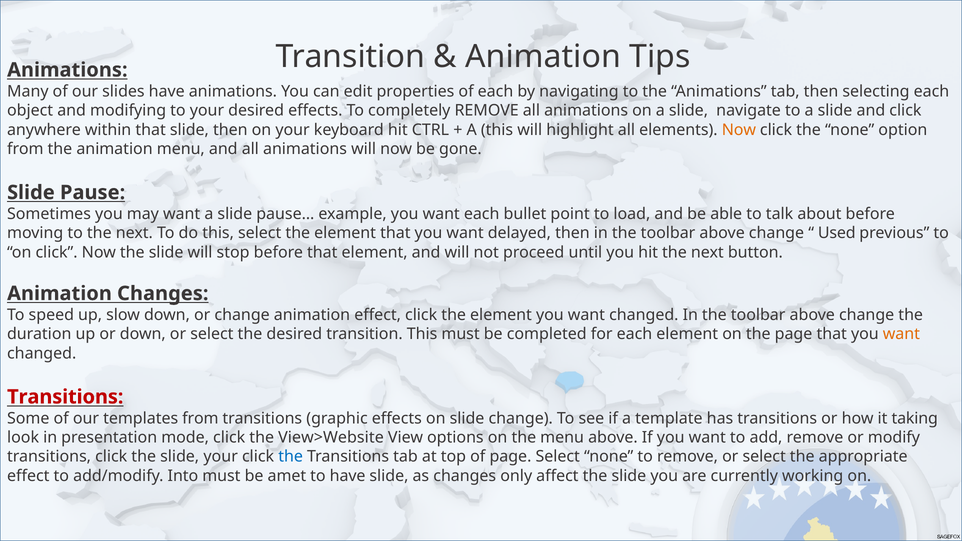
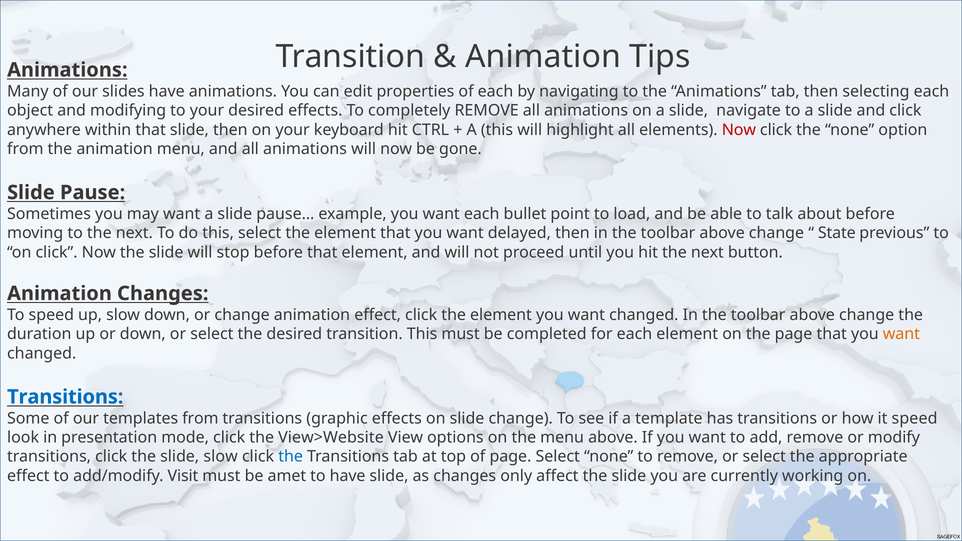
Now colour: orange -> red (739, 130)
Used: Used -> State (837, 233)
Transitions colour: red -> blue (65, 397)
it taking: taking -> speed (915, 418)
slide your: your -> slow (221, 457)
Into: Into -> Visit (183, 476)
